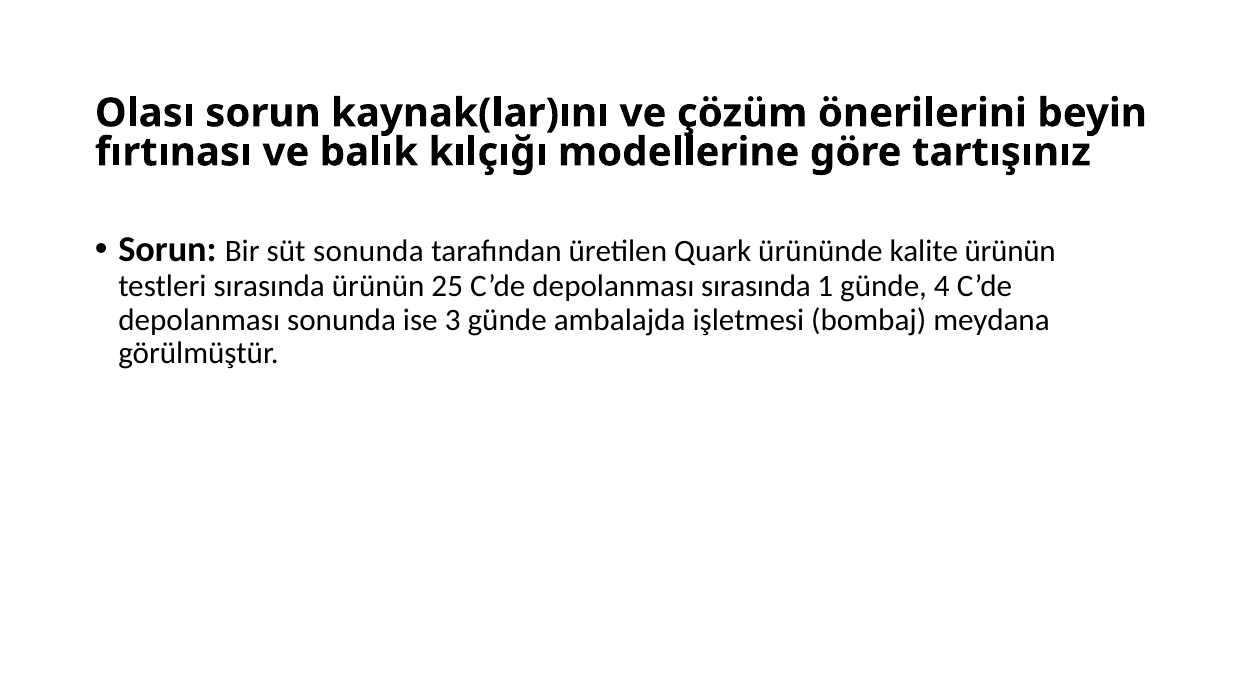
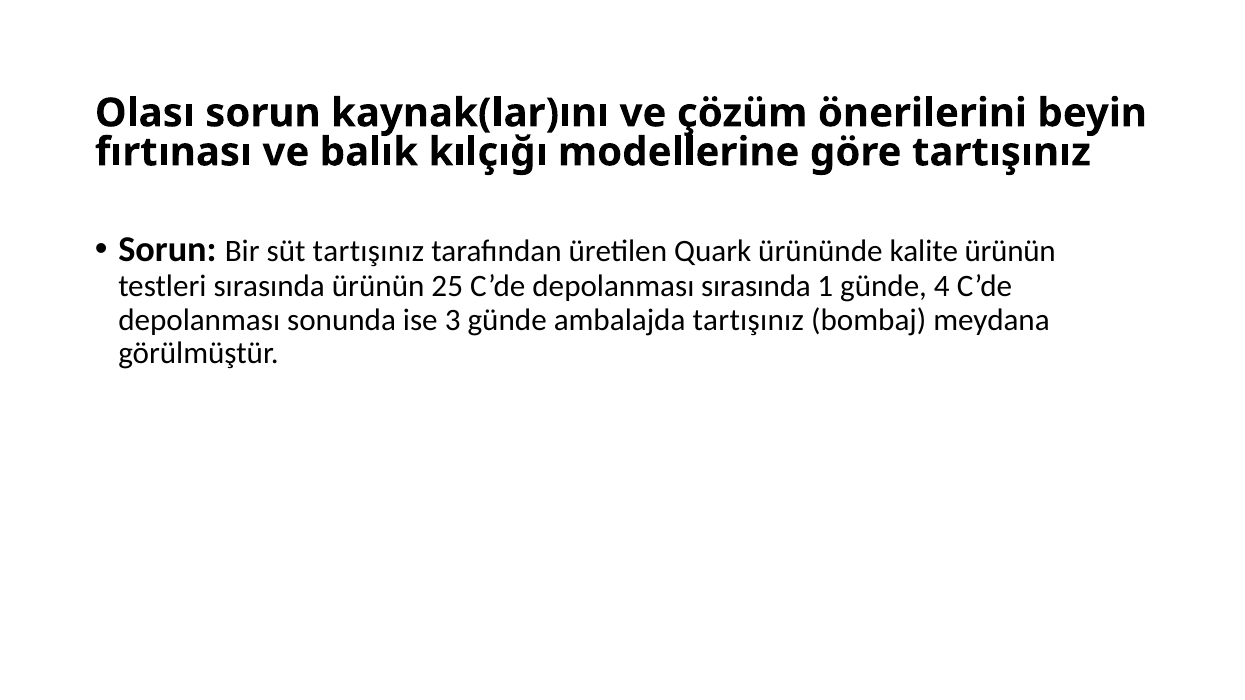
süt sonunda: sonunda -> tartışınız (368, 252)
ambalajda işletmesi: işletmesi -> tartışınız (748, 320)
